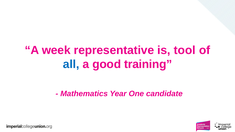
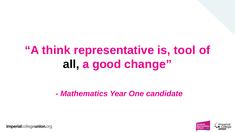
week: week -> think (56, 50)
all colour: blue -> black (71, 64)
training: training -> change (148, 64)
